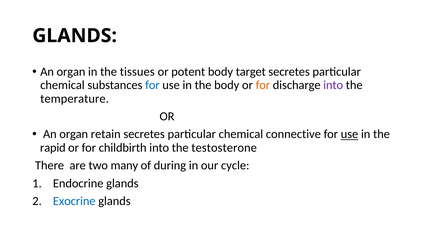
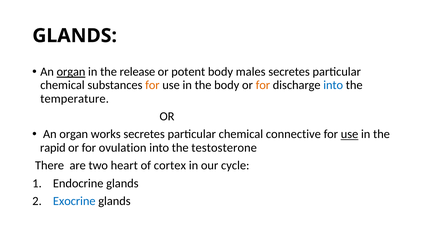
organ underline: none -> present (71, 72)
tissues: tissues -> release (137, 72)
target: target -> males (251, 72)
for colour: blue -> orange (152, 85)
into colour: purple -> blue (333, 85)
retain: retain -> works (106, 134)
childbirth: childbirth -> ovulation (123, 147)
many: many -> heart (124, 165)
during: during -> cortex (170, 165)
